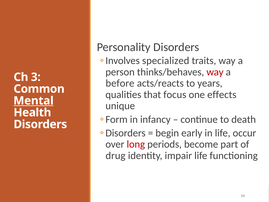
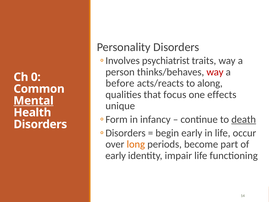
specialized: specialized -> psychiatrist (166, 61)
3: 3 -> 0 (36, 77)
years: years -> along (210, 83)
death underline: none -> present (244, 119)
long colour: red -> orange (136, 144)
drug: drug -> early (116, 155)
